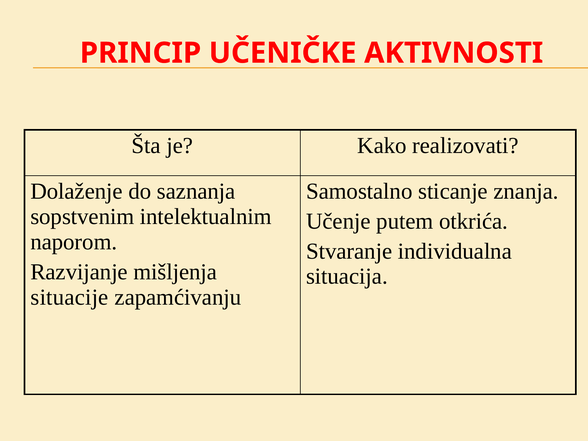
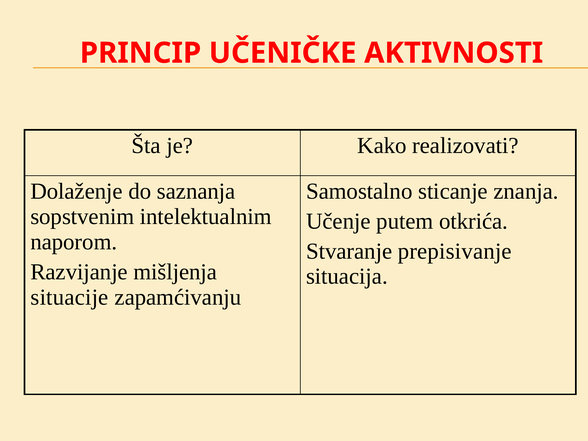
individualna: individualna -> prepisivanje (455, 251)
